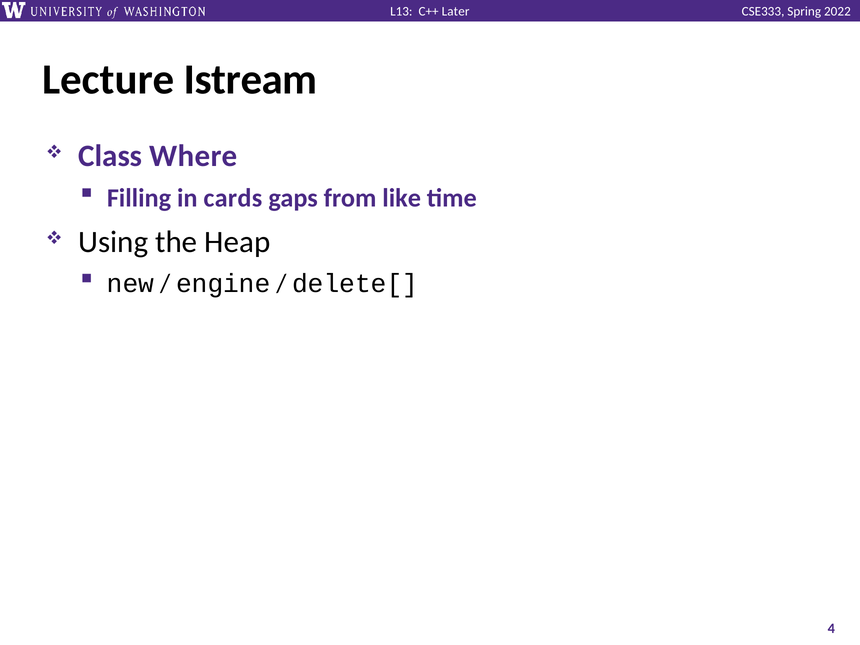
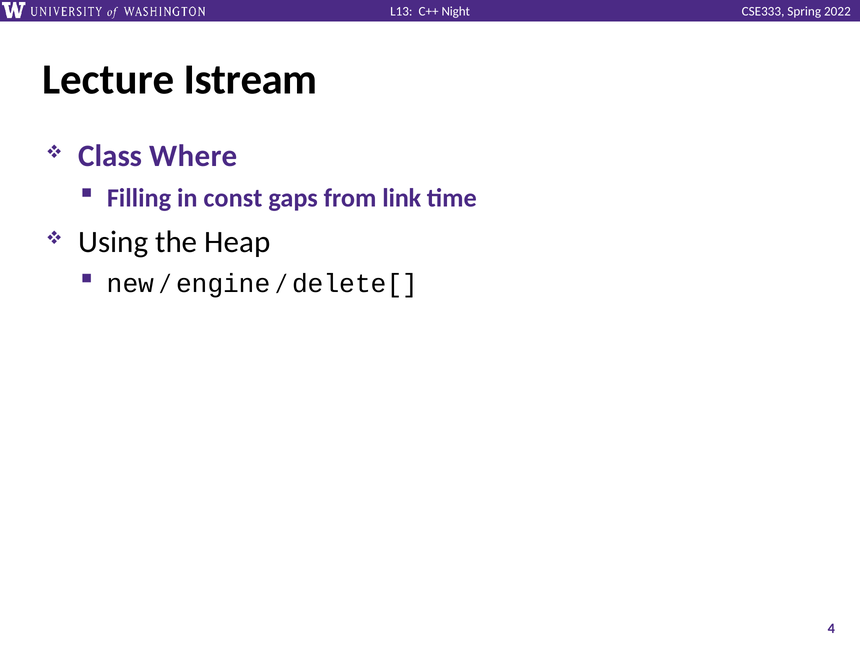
Later: Later -> Night (456, 11)
cards: cards -> const (233, 198)
like: like -> link (402, 198)
